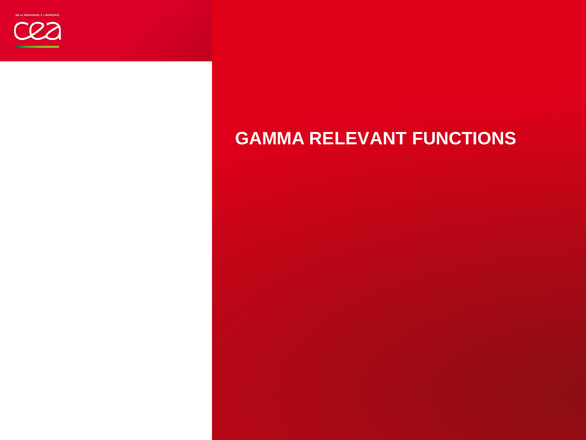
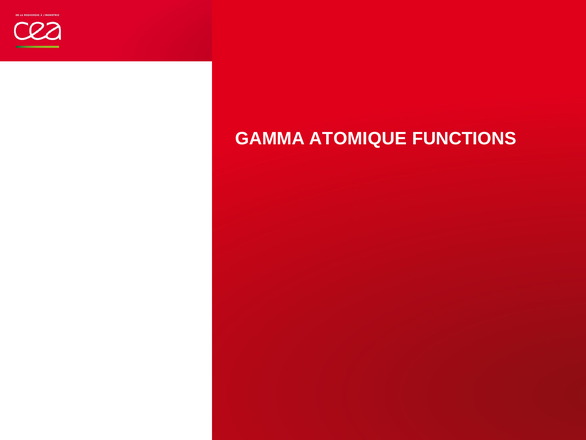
RELEVANT: RELEVANT -> ATOMIQUE (358, 138)
